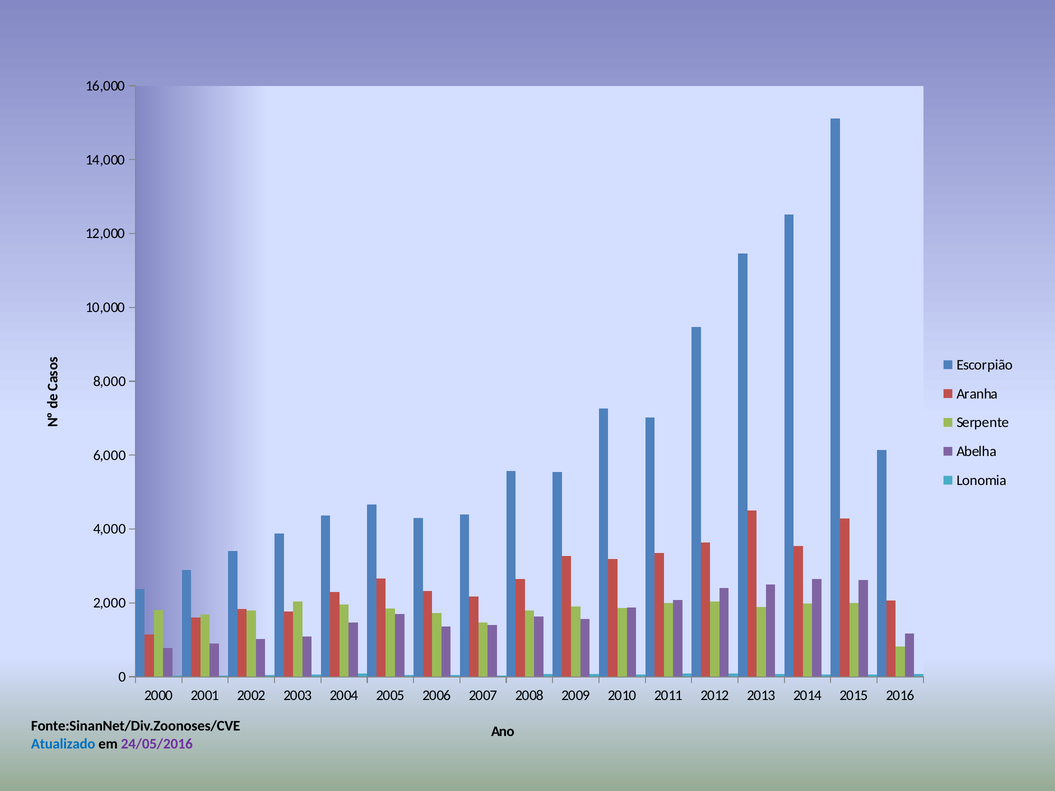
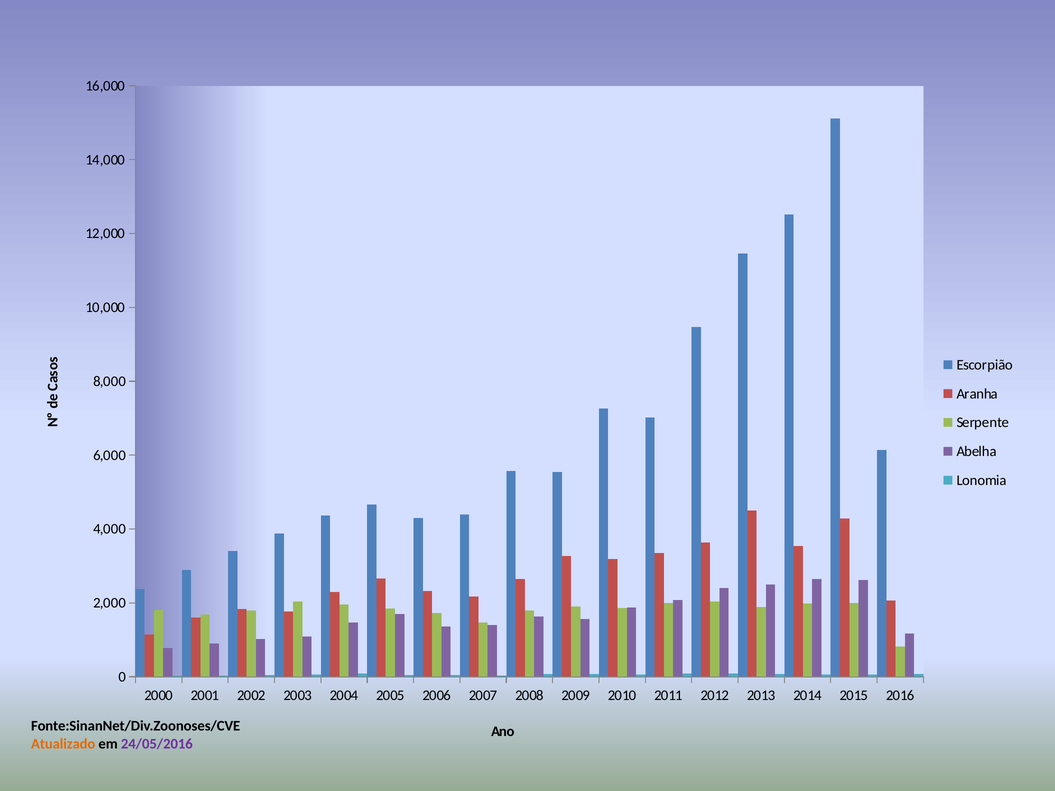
Atualizado colour: blue -> orange (63, 744)
